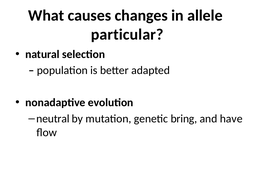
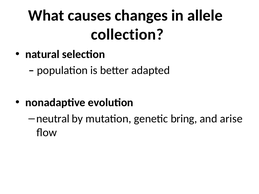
particular: particular -> collection (127, 35)
have: have -> arise (231, 119)
